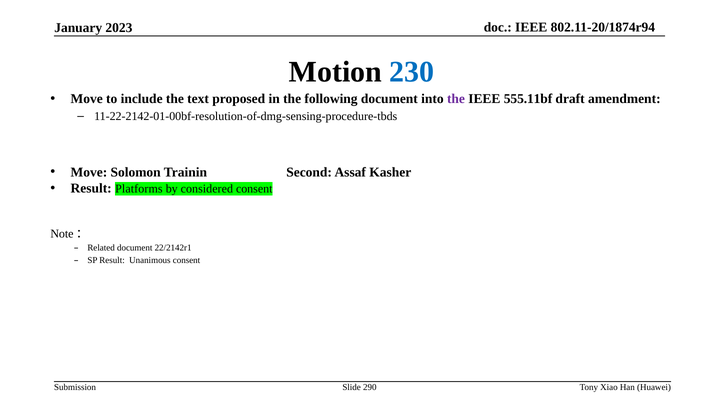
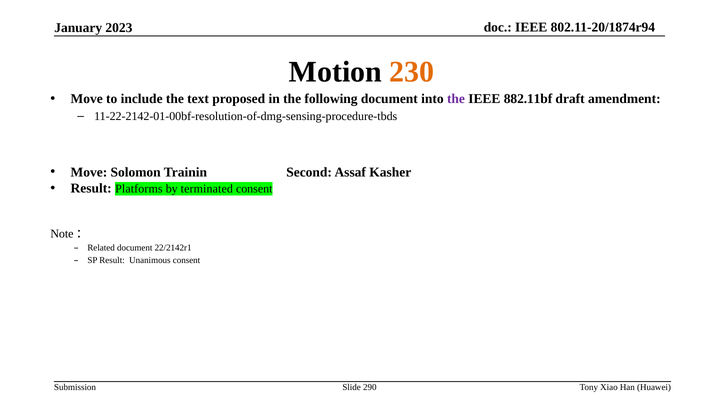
230 colour: blue -> orange (412, 72)
555.11bf: 555.11bf -> 882.11bf (528, 99)
considered: considered -> terminated (207, 189)
